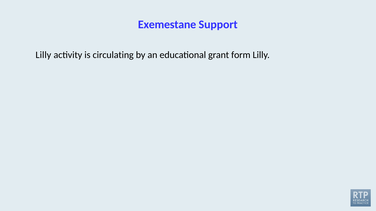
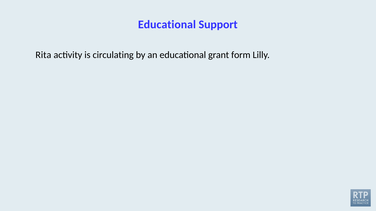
Exemestane: Exemestane -> Educational (167, 24)
Lilly: Lilly -> Rita (43, 55)
